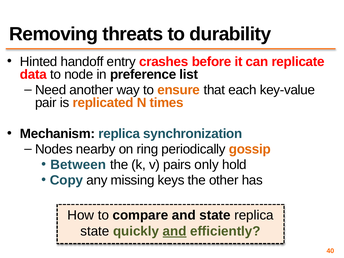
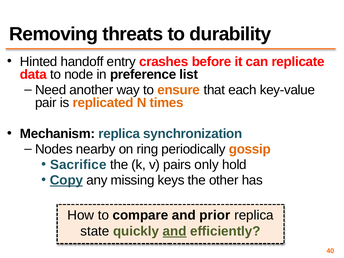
Between: Between -> Sacrifice (78, 165)
Copy underline: none -> present (66, 180)
and state: state -> prior (215, 215)
